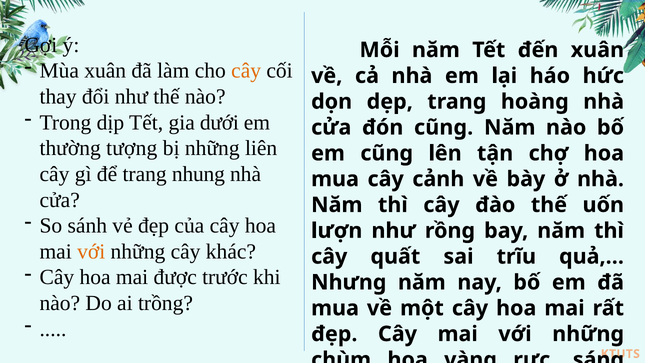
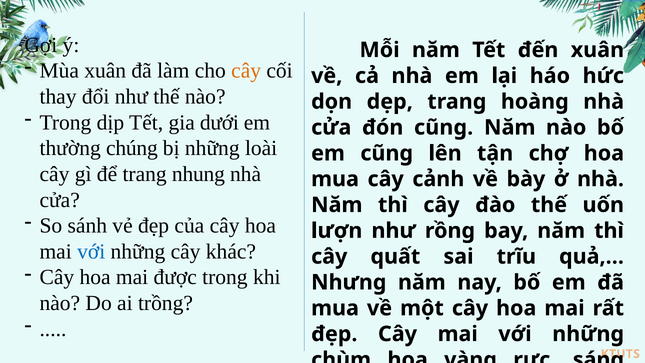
tượng: tượng -> chúng (132, 148)
liên: liên -> loài (261, 148)
với colour: orange -> blue (91, 251)
được trước: trước -> trong (225, 277)
